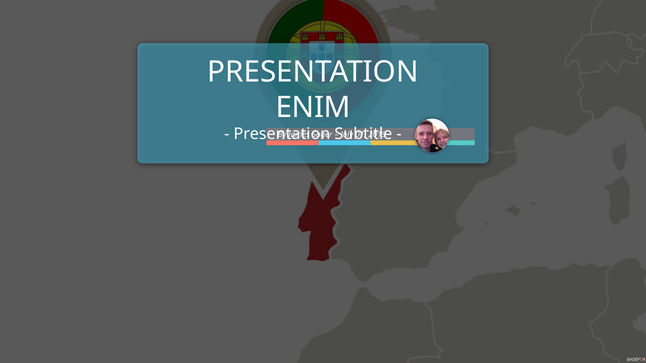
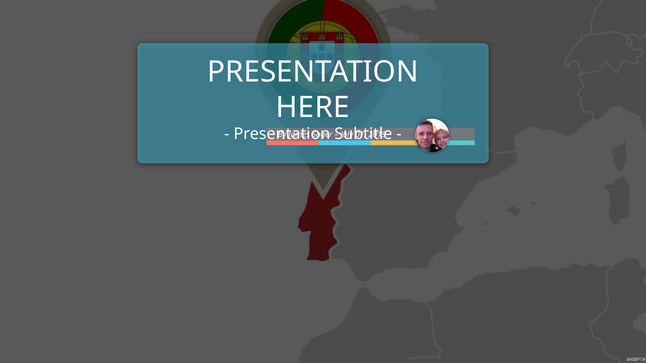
ENIM: ENIM -> HERE (313, 108)
